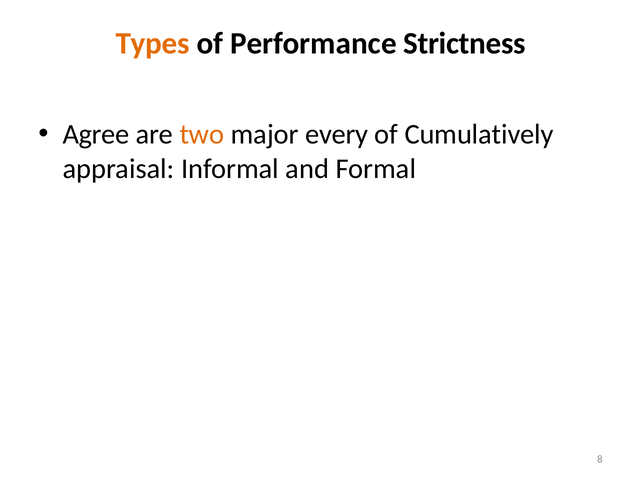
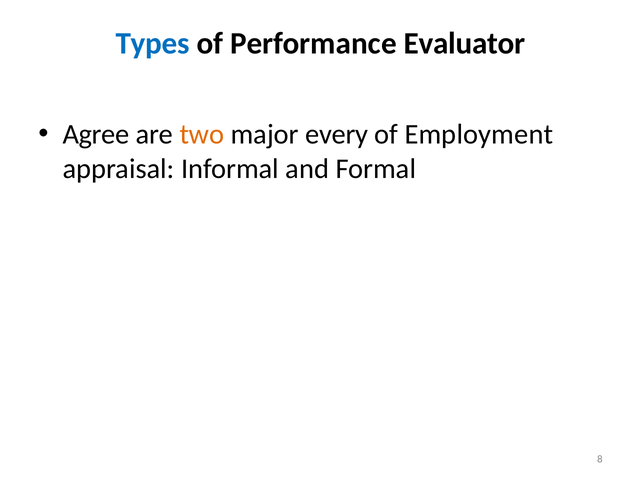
Types colour: orange -> blue (153, 43)
Strictness: Strictness -> Evaluator (464, 43)
Cumulatively: Cumulatively -> Employment (479, 134)
